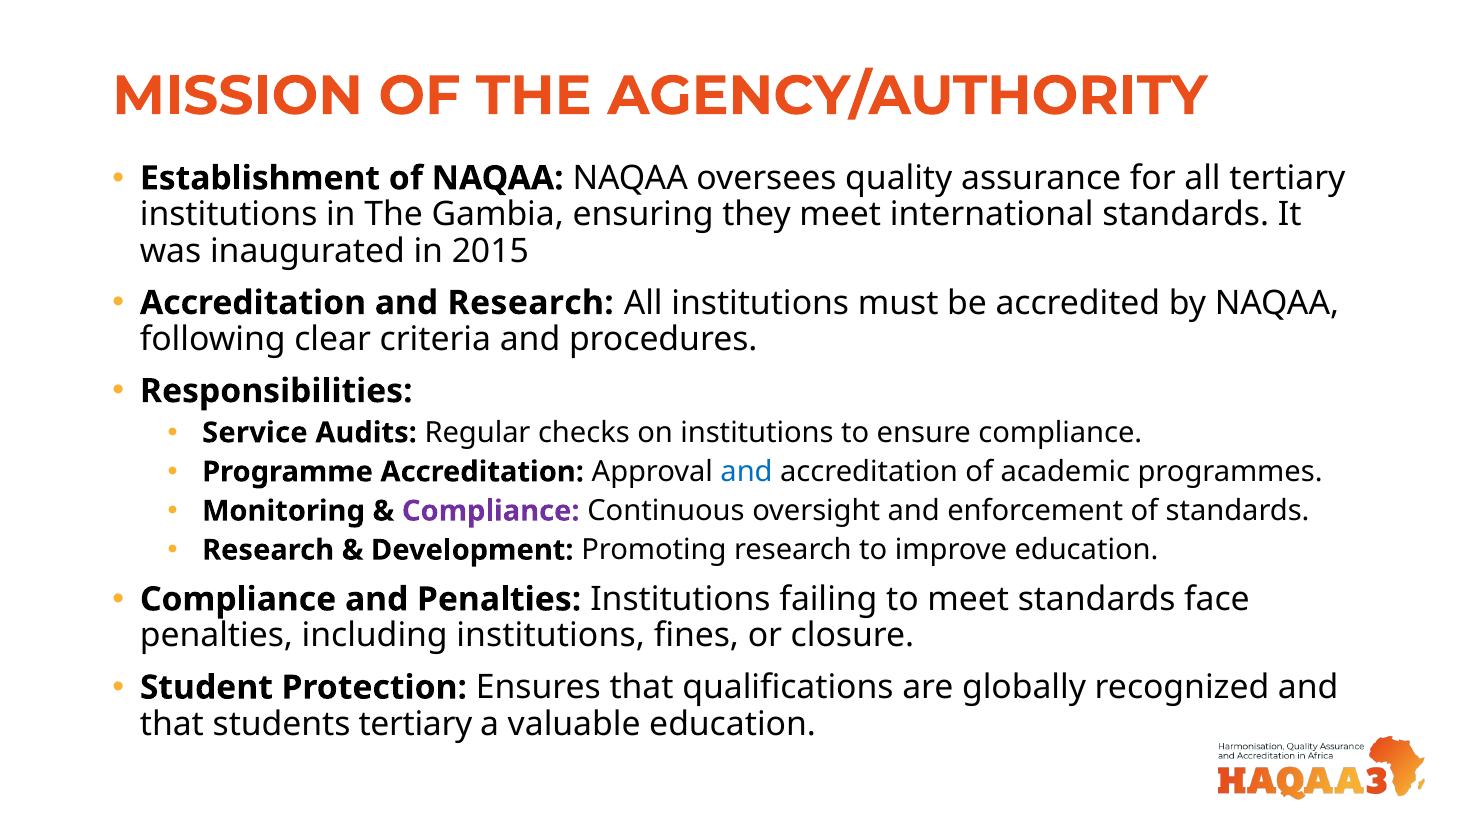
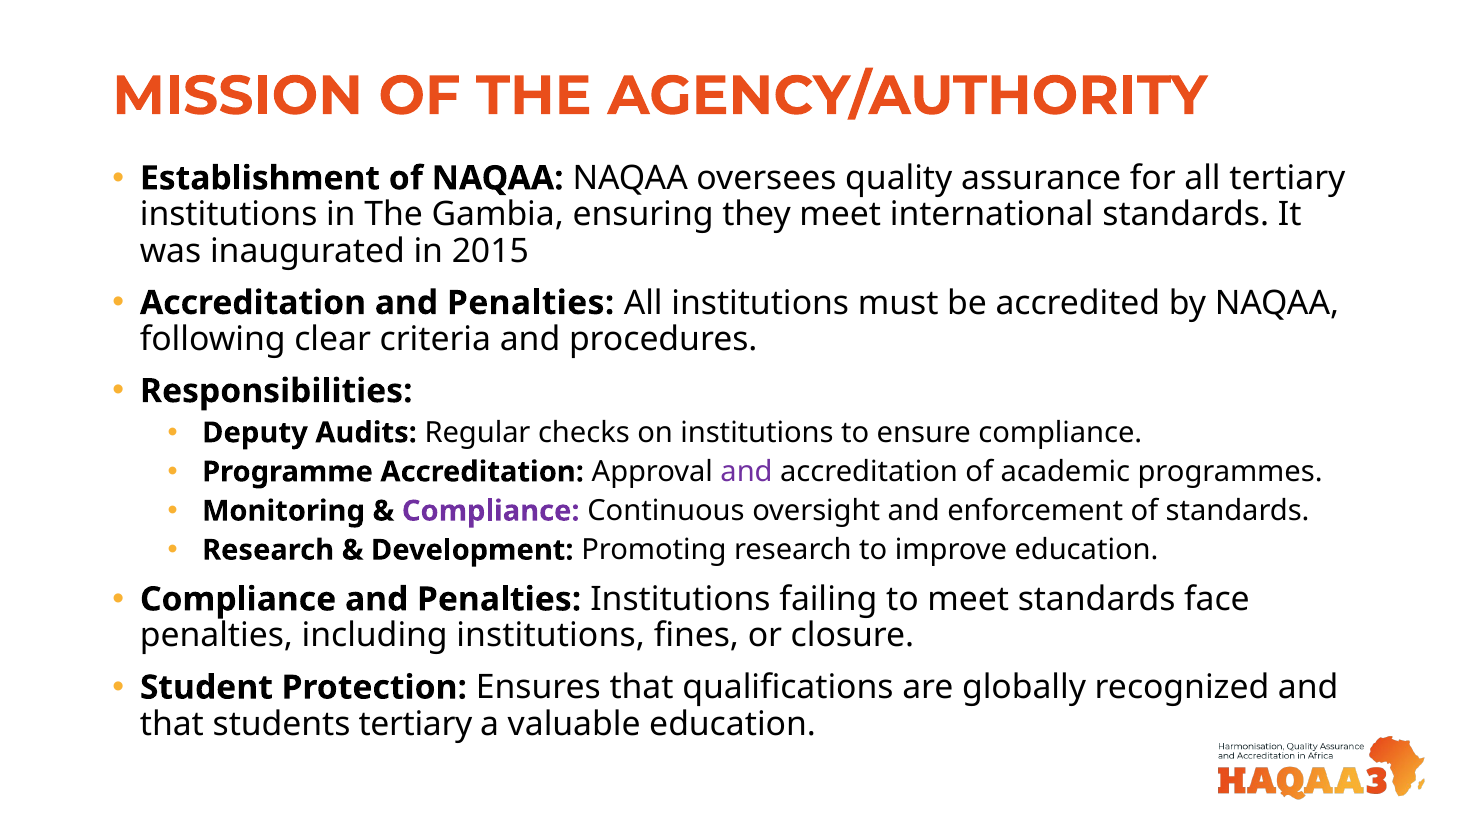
Accreditation and Research: Research -> Penalties (531, 303)
Service: Service -> Deputy (255, 433)
and colour: blue -> purple (747, 472)
